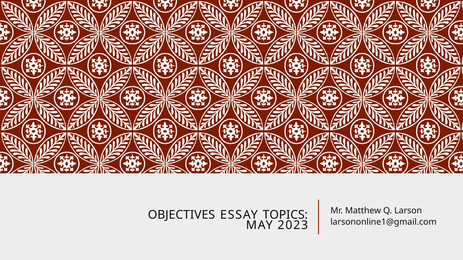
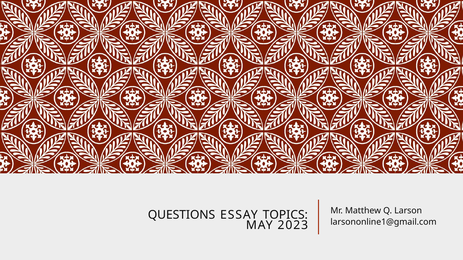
OBJECTIVES: OBJECTIVES -> QUESTIONS (182, 215)
